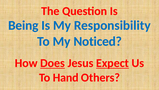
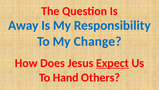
Being: Being -> Away (23, 25)
Noticed: Noticed -> Change (98, 41)
Does underline: present -> none (53, 63)
